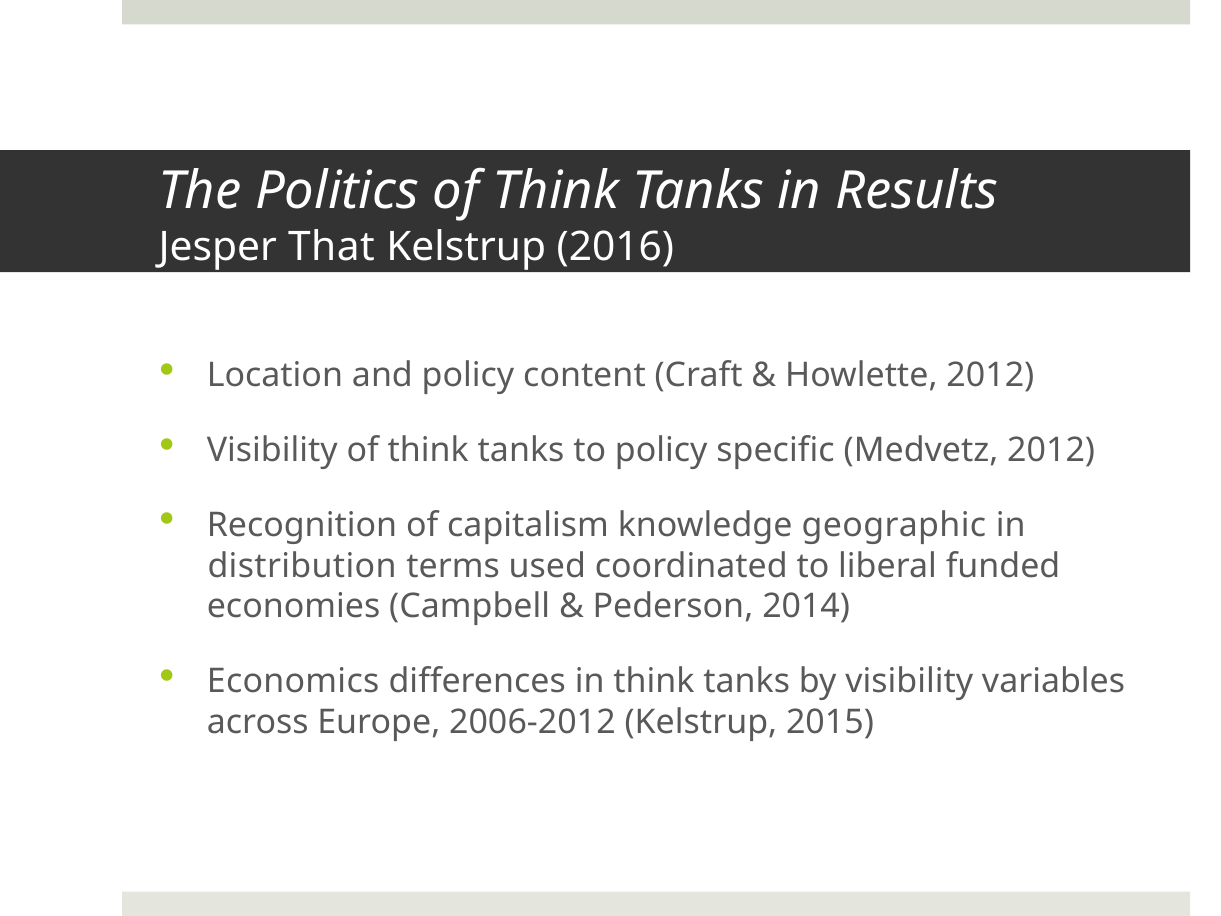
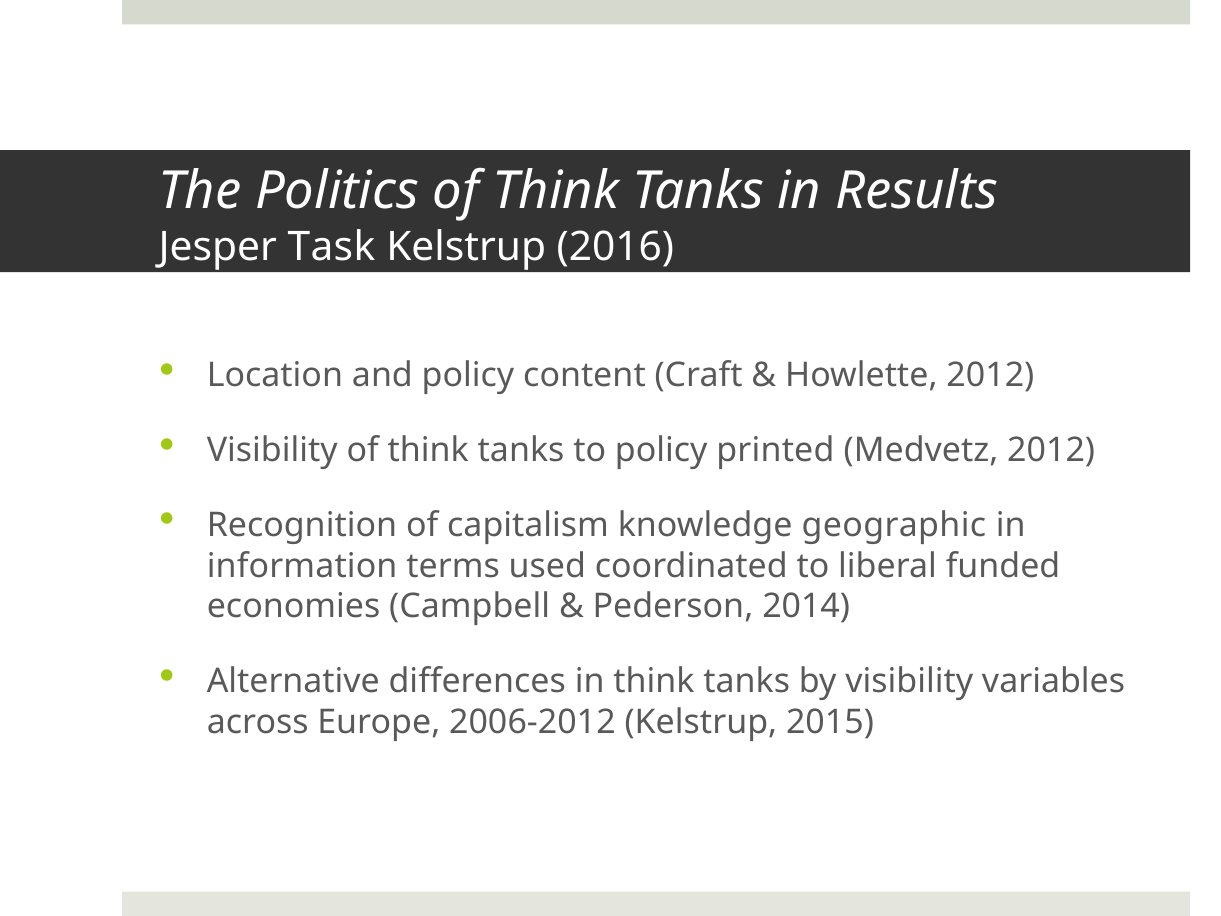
That: That -> Task (331, 247)
specific: specific -> printed (775, 450)
distribution: distribution -> information (302, 566)
Economics: Economics -> Alternative (293, 681)
